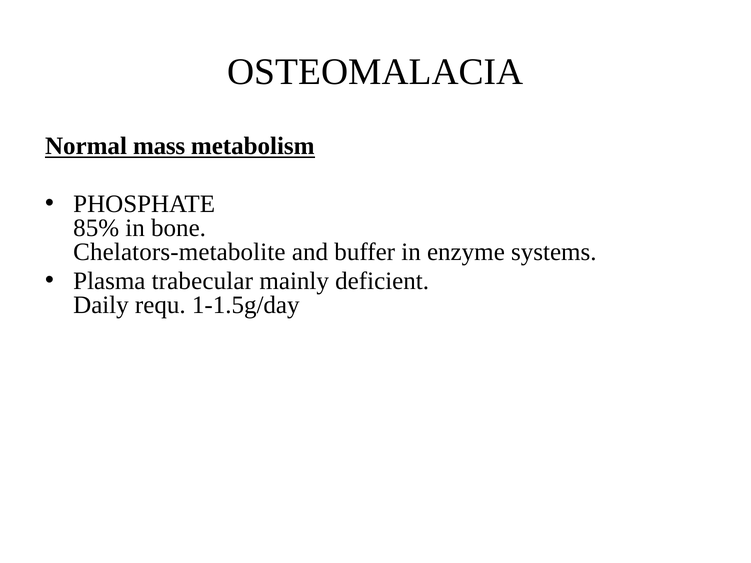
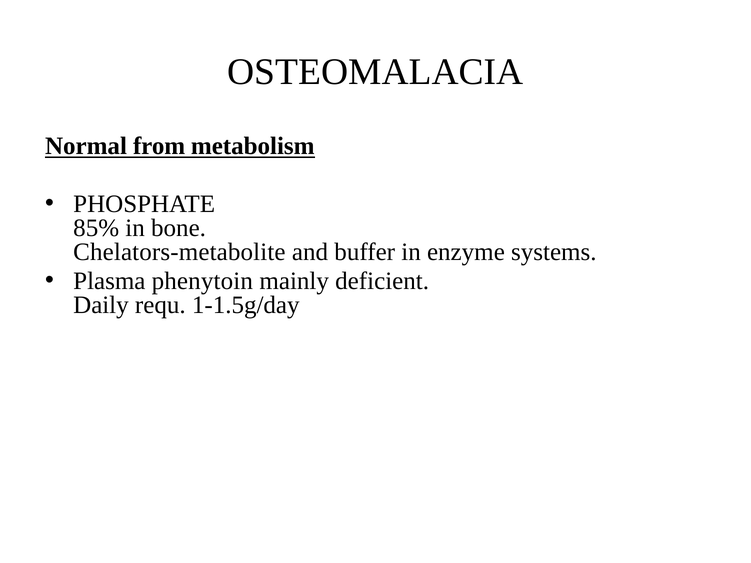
mass: mass -> from (159, 146)
trabecular: trabecular -> phenytoin (202, 281)
